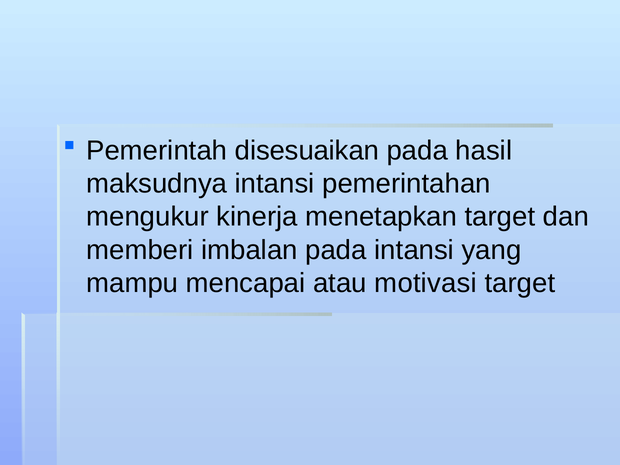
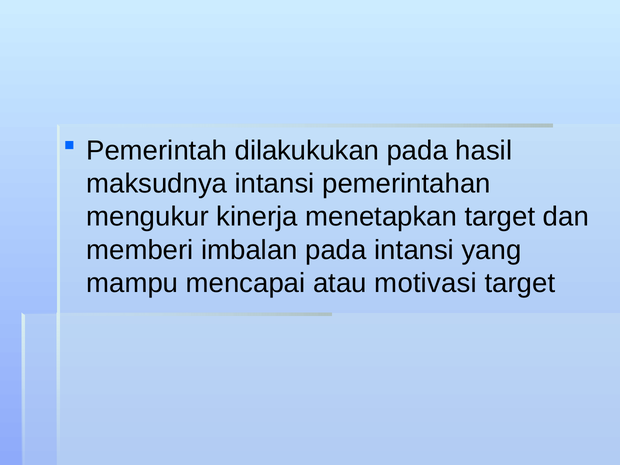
disesuaikan: disesuaikan -> dilakukukan (307, 151)
